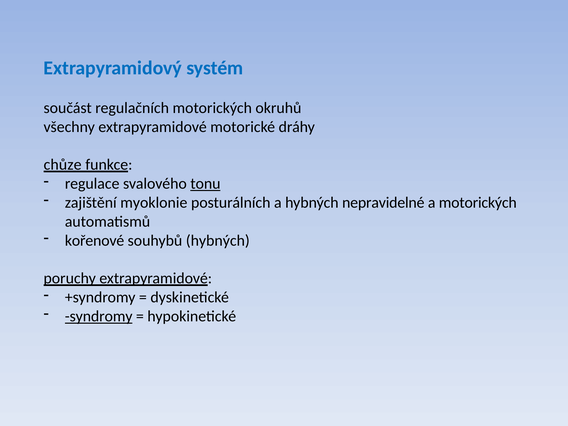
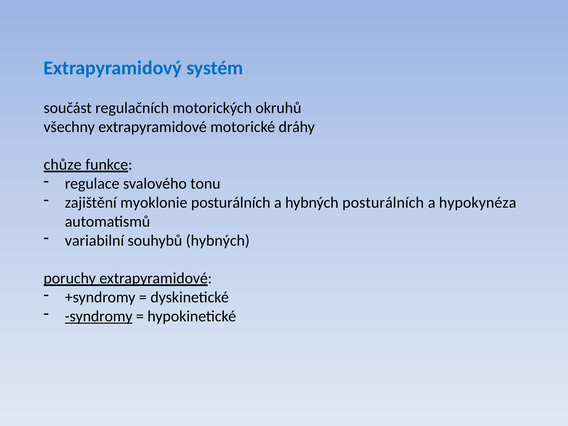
tonu underline: present -> none (205, 184)
hybných nepravidelné: nepravidelné -> posturálních (383, 203)
a motorických: motorických -> hypokynéza (478, 203)
kořenové: kořenové -> variabilní (94, 241)
